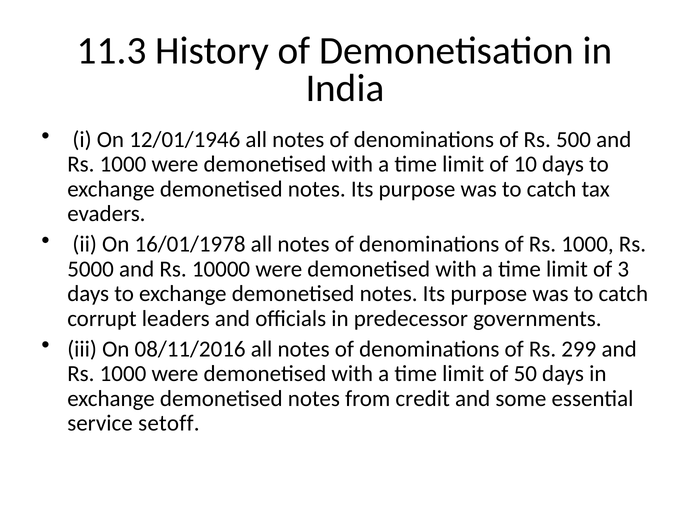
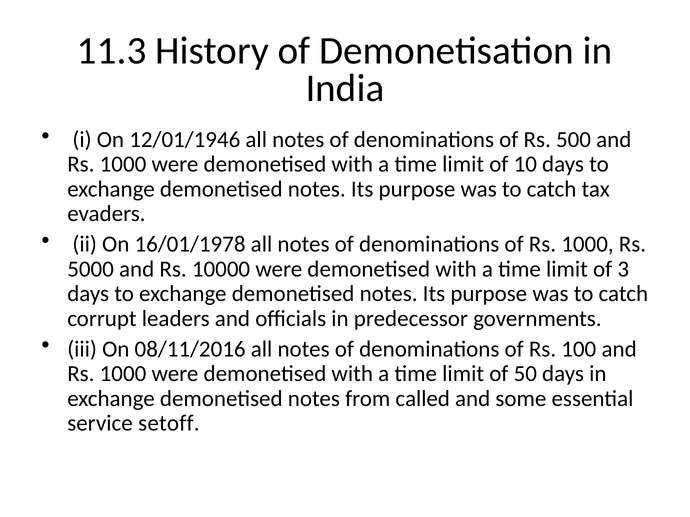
299: 299 -> 100 (579, 349)
credit: credit -> called (423, 399)
